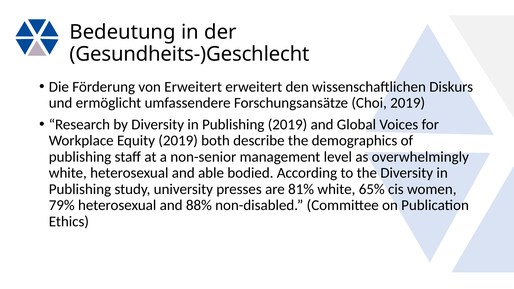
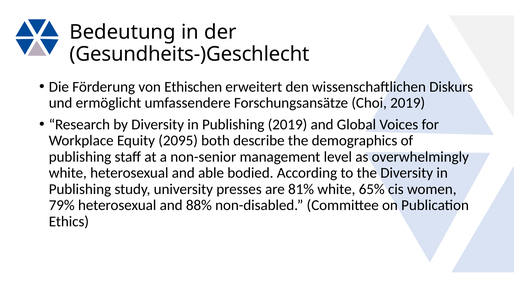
von Erweitert: Erweitert -> Ethischen (193, 87)
Equity 2019: 2019 -> 2095 (178, 141)
